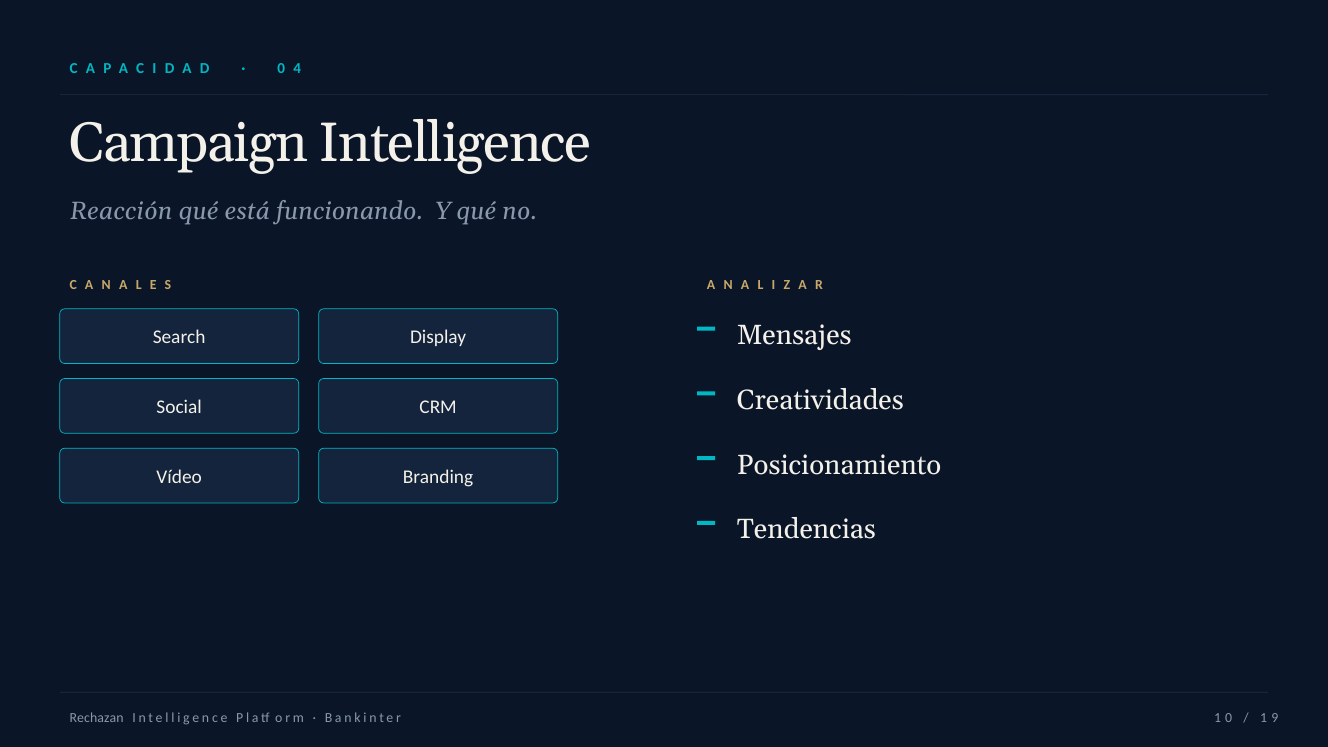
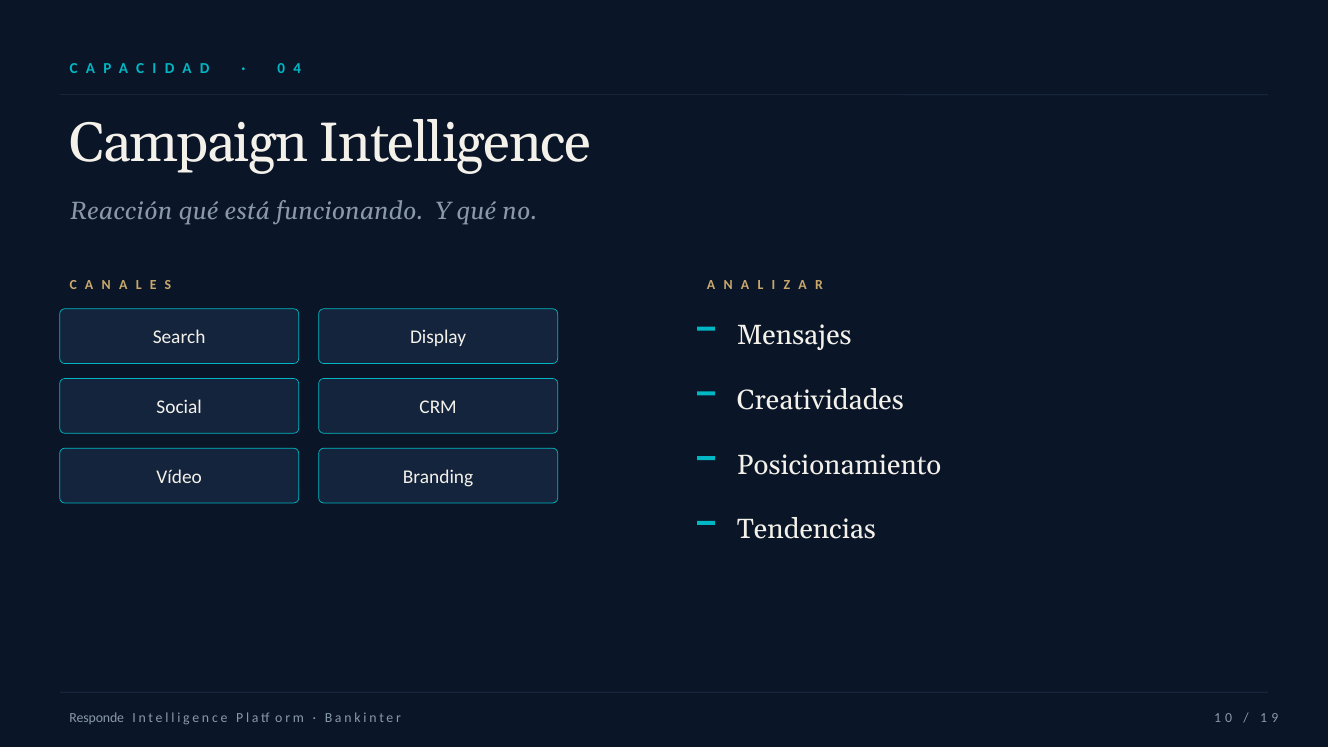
Rechazan: Rechazan -> Responde (97, 718)
